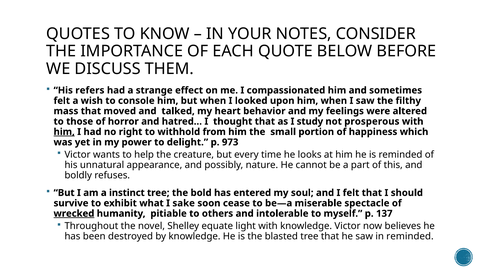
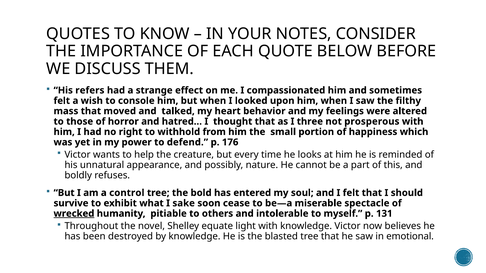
study: study -> three (310, 122)
him underline: present -> none (64, 132)
delight: delight -> defend (187, 142)
973: 973 -> 176 (230, 142)
instinct: instinct -> control (127, 193)
137: 137 -> 131 (384, 214)
in reminded: reminded -> emotional (410, 237)
